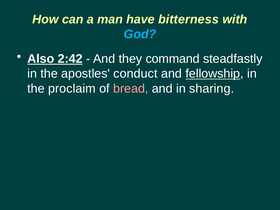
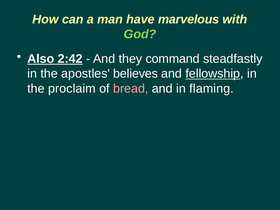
bitterness: bitterness -> marvelous (189, 19)
God colour: light blue -> light green (140, 34)
conduct: conduct -> believes (136, 74)
sharing: sharing -> flaming (212, 89)
